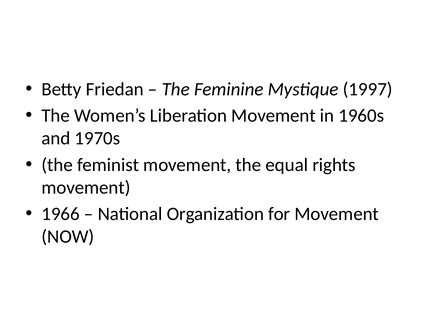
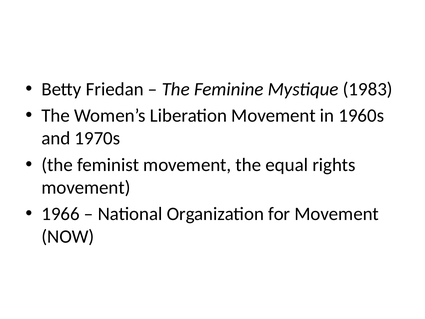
1997: 1997 -> 1983 (368, 89)
